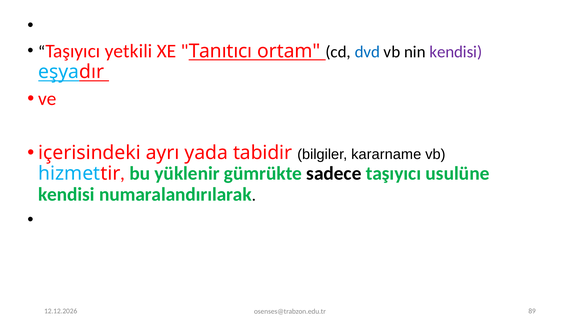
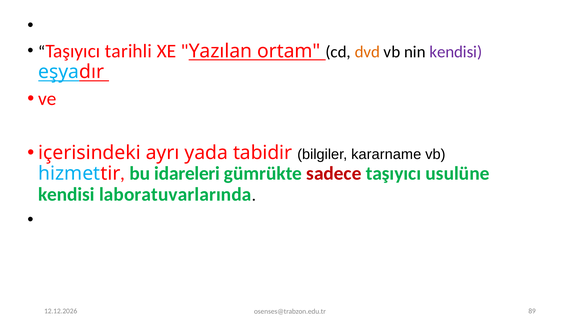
yetkili: yetkili -> tarihli (129, 51)
Tanıtıcı: Tanıtıcı -> Yazılan (220, 51)
dvd colour: blue -> orange (367, 52)
yüklenir: yüklenir -> idareleri (187, 174)
sadece colour: black -> red (334, 174)
numaralandırılarak: numaralandırılarak -> laboratuvarlarında (175, 195)
